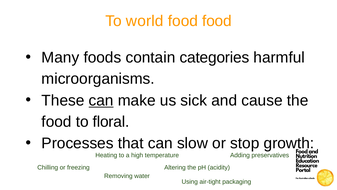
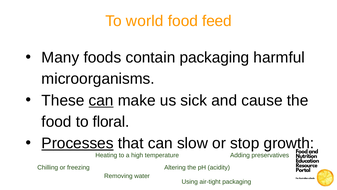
food food: food -> feed (217, 21)
contain categories: categories -> packaging (214, 57)
Processes underline: none -> present (78, 143)
